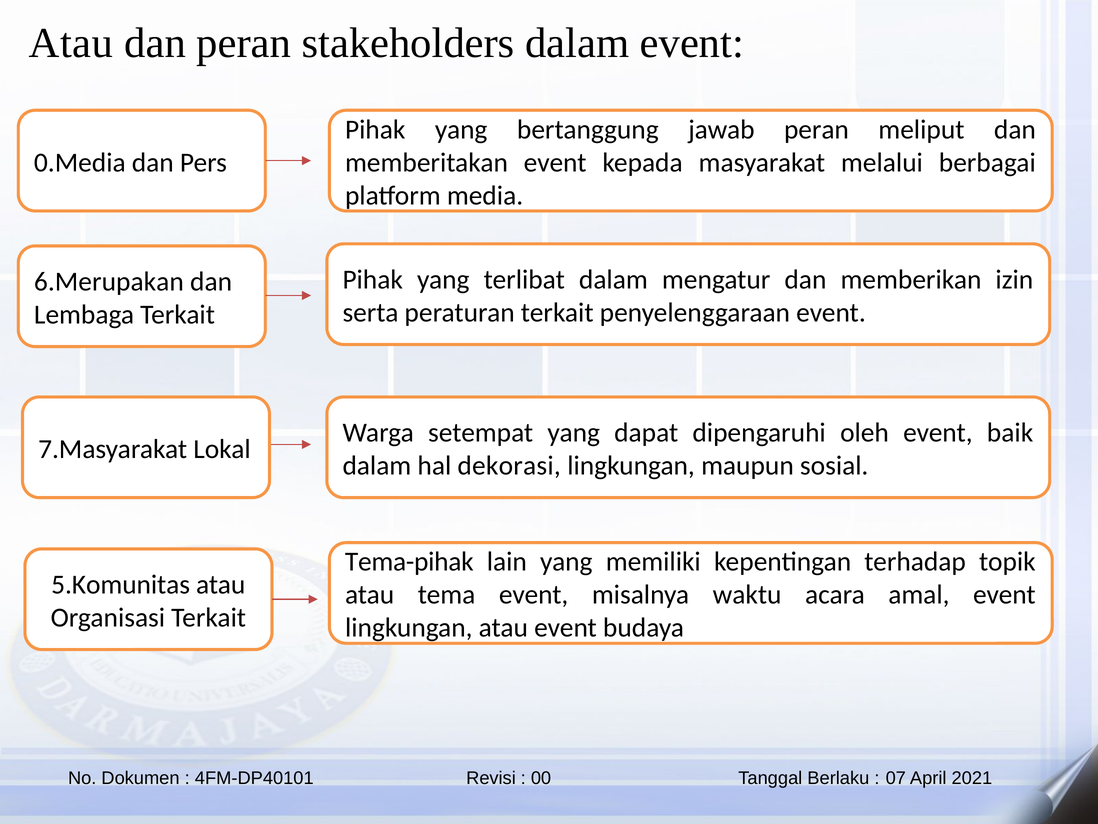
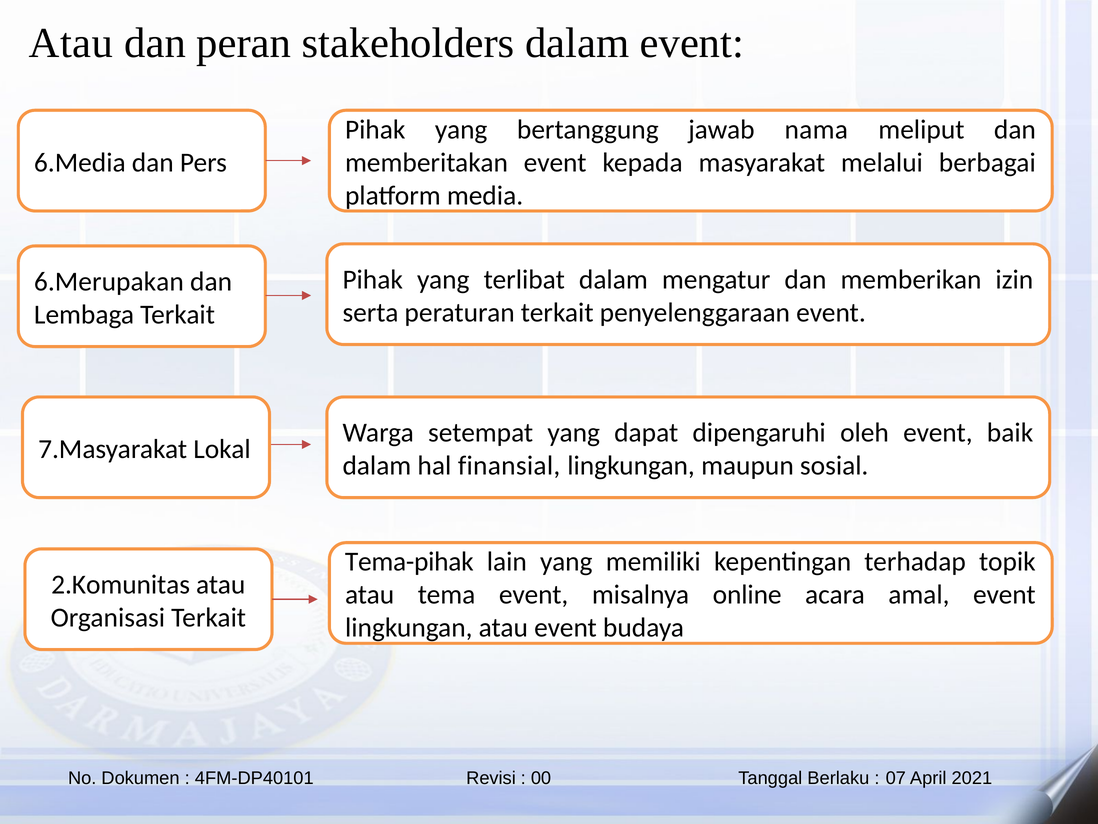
jawab peran: peran -> nama (816, 129)
0.Media: 0.Media -> 6.Media (80, 162)
dekorasi: dekorasi -> finansial (509, 465)
5.Komunitas: 5.Komunitas -> 2.Komunitas (121, 584)
waktu: waktu -> online (747, 594)
